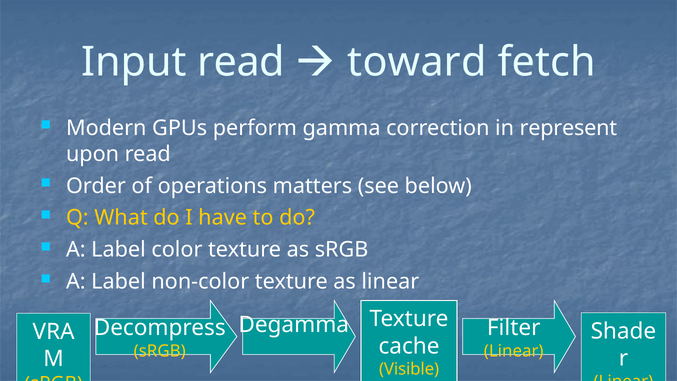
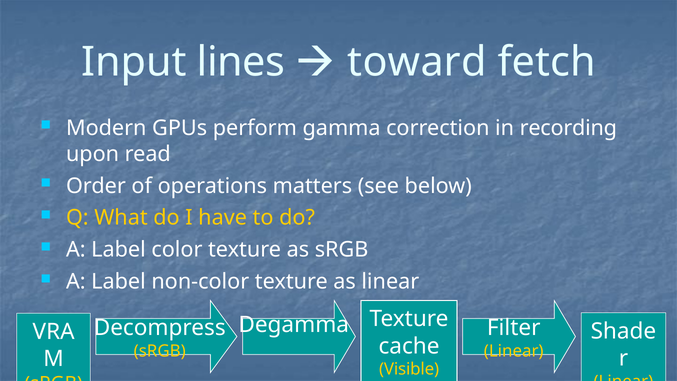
Input read: read -> lines (241, 62)
represent: represent -> recording (568, 128)
